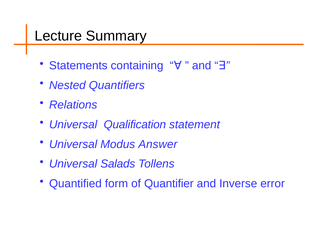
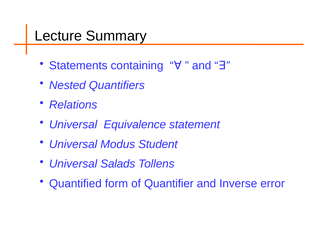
Qualification: Qualification -> Equivalence (135, 125)
Answer: Answer -> Student (158, 144)
